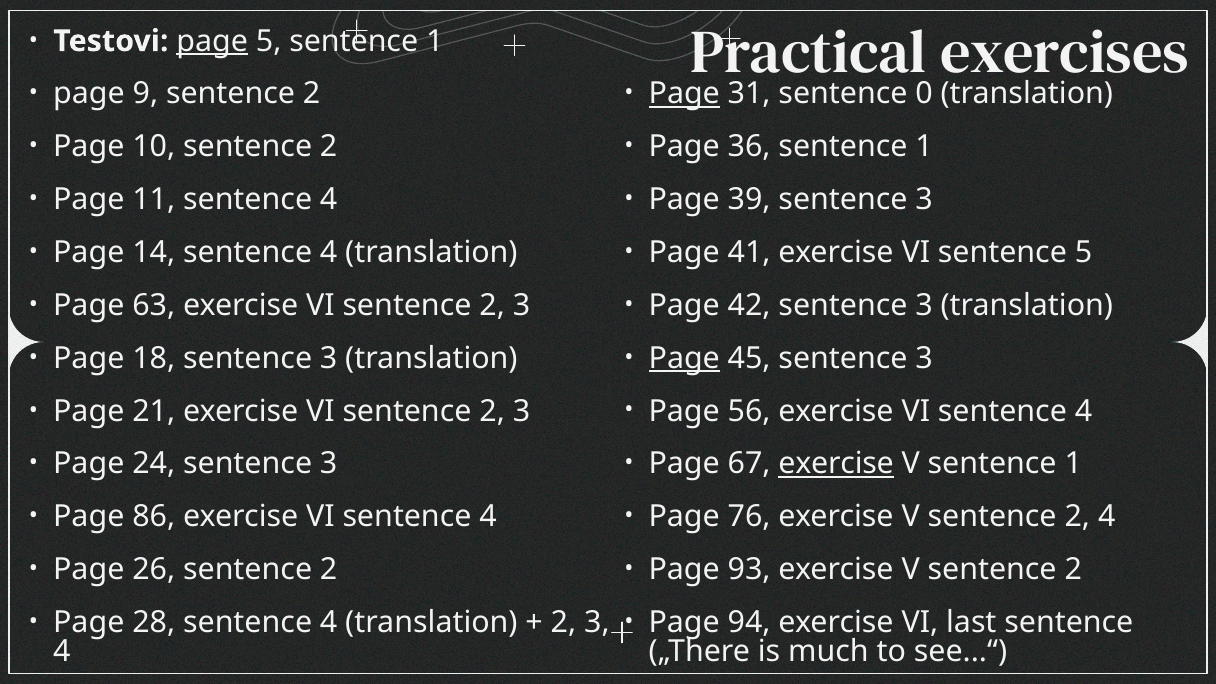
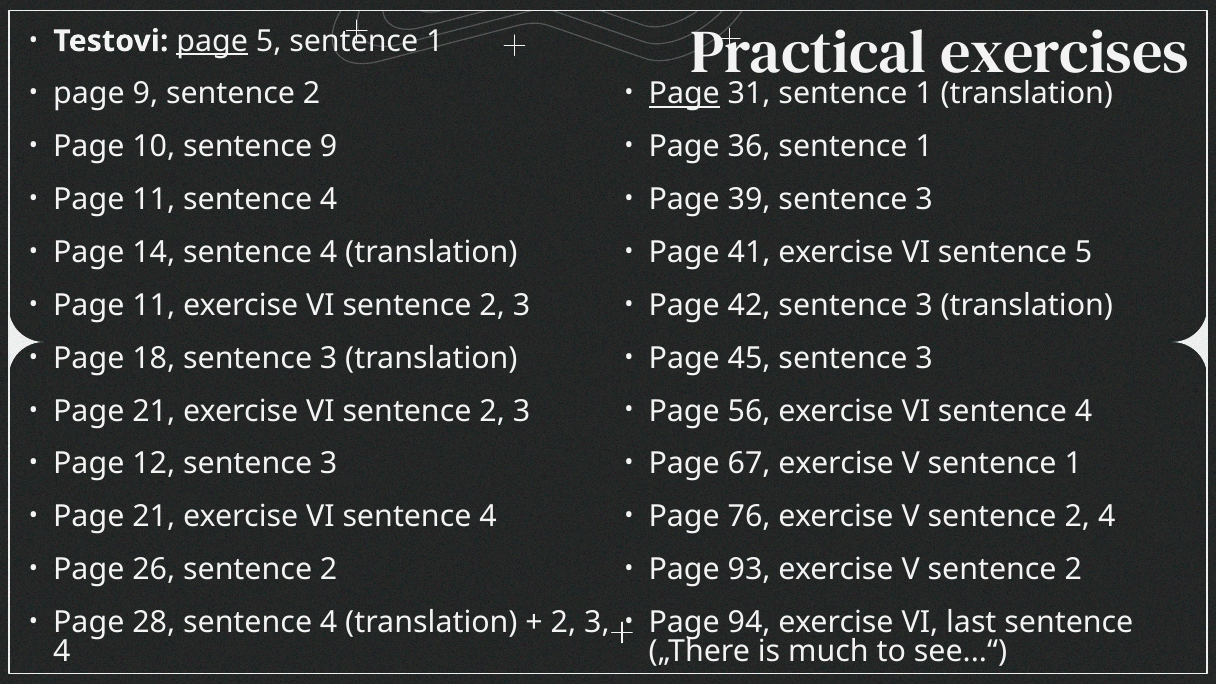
31 sentence 0: 0 -> 1 (924, 94)
10 sentence 2: 2 -> 9 (329, 147)
63: 63 -> 11 (154, 305)
Page underline: present -> none (684, 358)
24: 24 -> 12 (154, 464)
exercise underline: present -> none (836, 464)
86: 86 -> 21 (154, 517)
